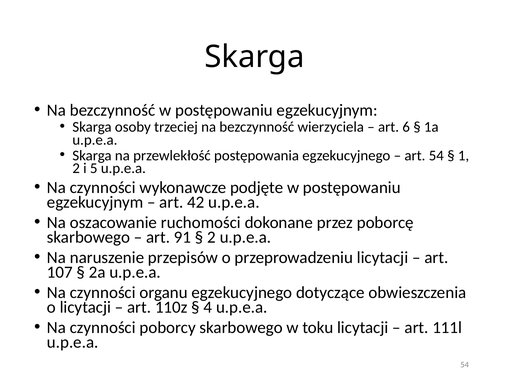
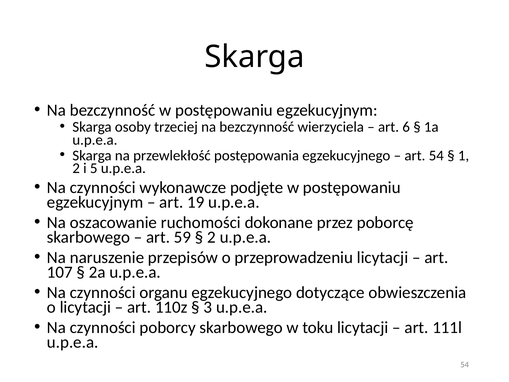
42: 42 -> 19 (196, 202)
91: 91 -> 59 (183, 237)
4: 4 -> 3 (208, 307)
